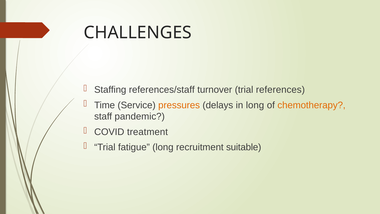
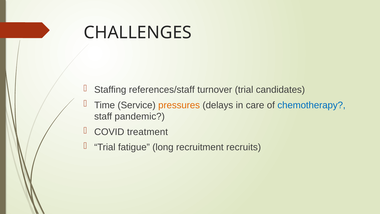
references: references -> candidates (280, 90)
in long: long -> care (255, 105)
chemotherapy colour: orange -> blue (312, 105)
suitable: suitable -> recruits (244, 147)
